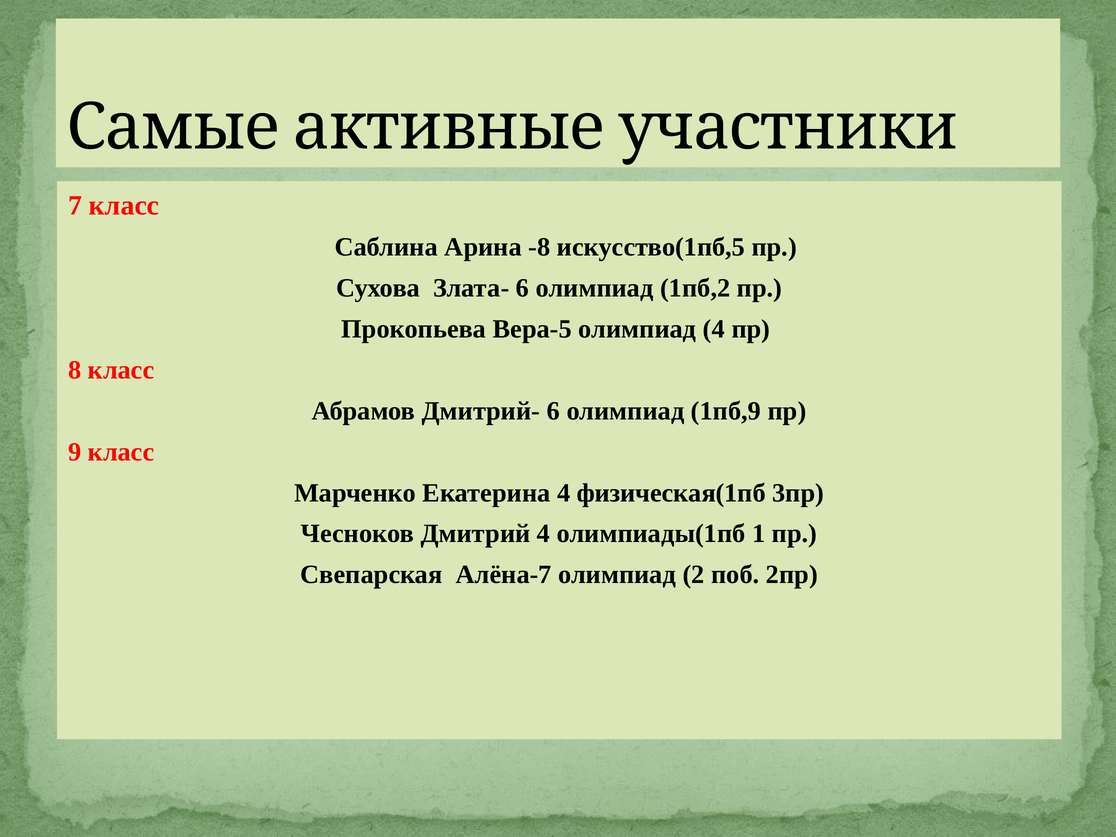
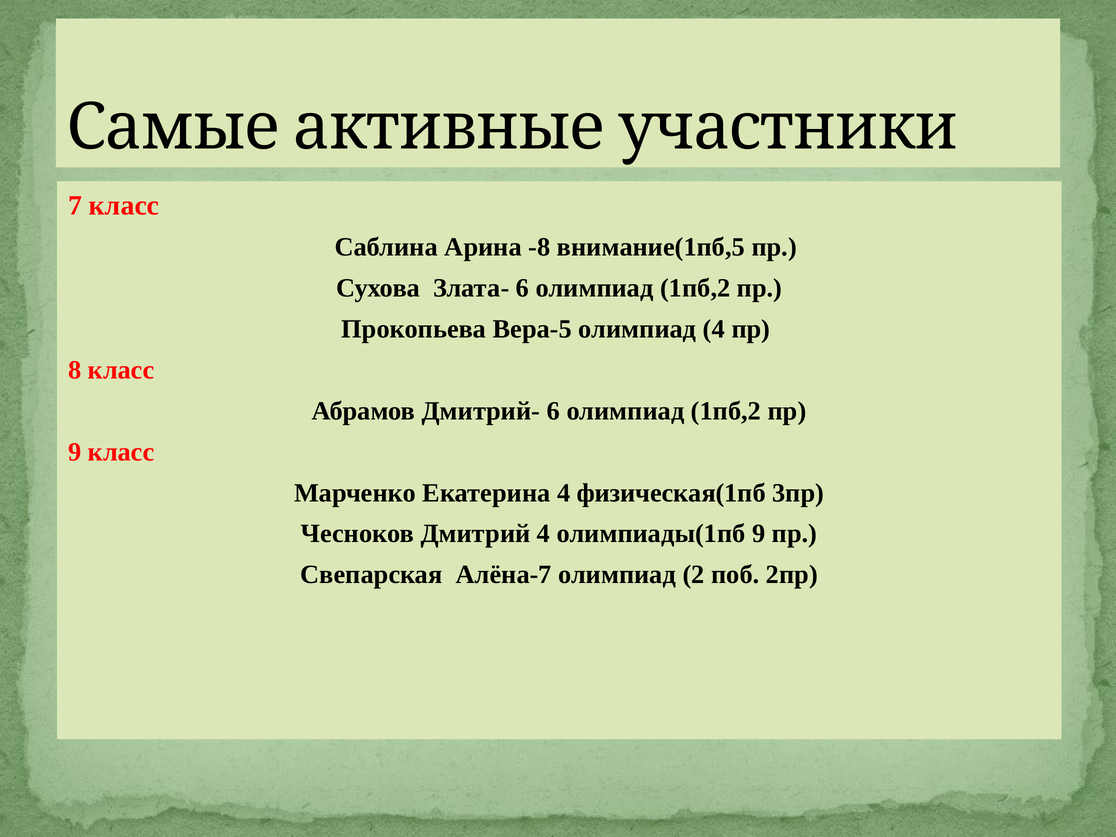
искусство(1пб,5: искусство(1пб,5 -> внимание(1пб,5 (651, 247)
Дмитрий- 6 олимпиад 1пб,9: 1пб,9 -> 1пб,2 (726, 411)
олимпиады(1пб 1: 1 -> 9 (759, 534)
